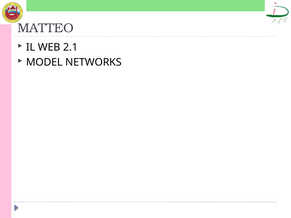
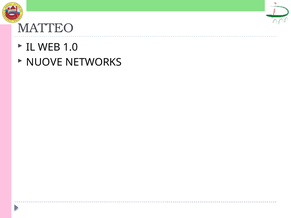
2.1: 2.1 -> 1.0 (71, 47)
MODEL: MODEL -> NUOVE (44, 62)
